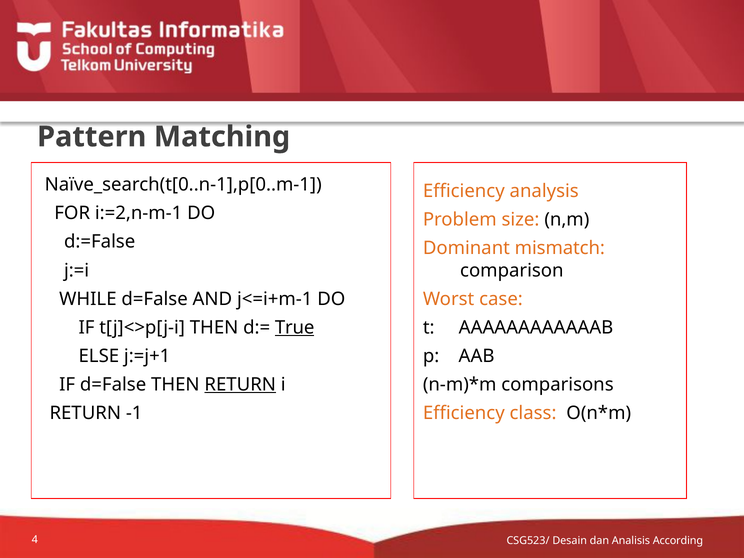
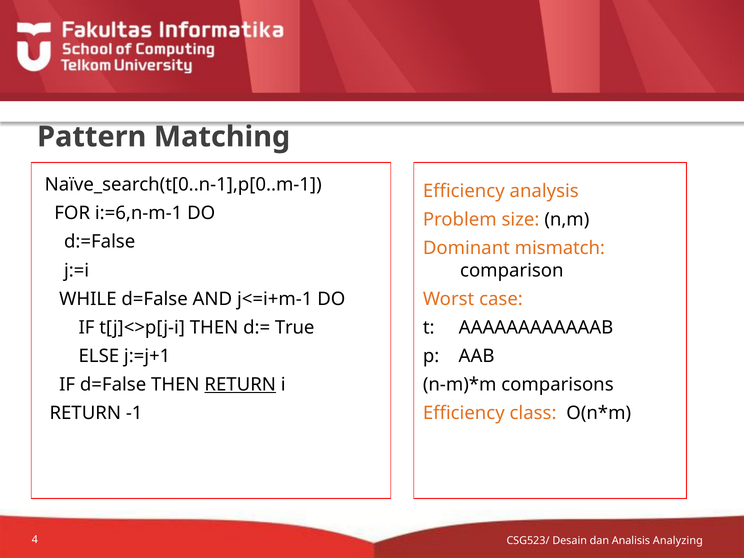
i:=2,n-m-1: i:=2,n-m-1 -> i:=6,n-m-1 (139, 213)
True underline: present -> none (295, 327)
According: According -> Analyzing (678, 541)
